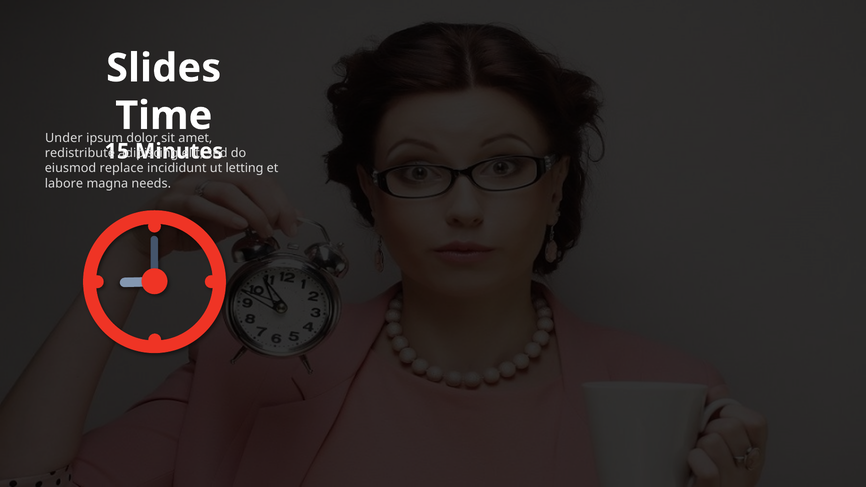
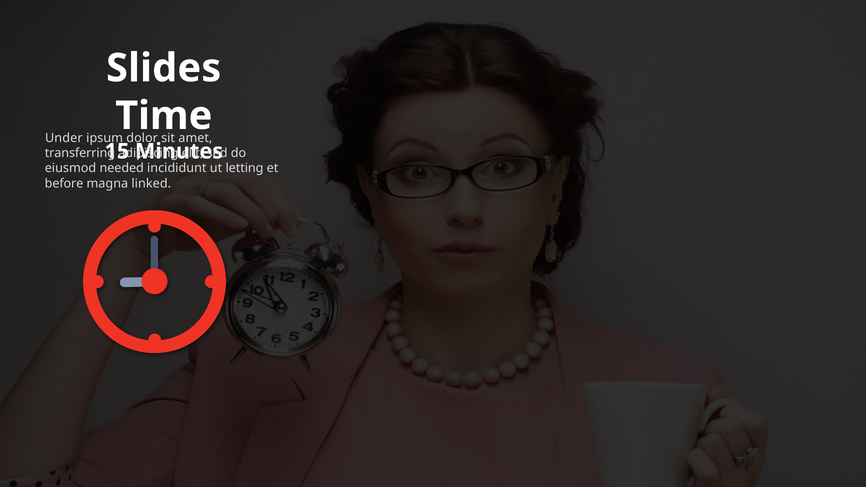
redistribute: redistribute -> transferring (80, 153)
replace: replace -> needed (122, 168)
labore: labore -> before (64, 183)
needs: needs -> linked (151, 183)
